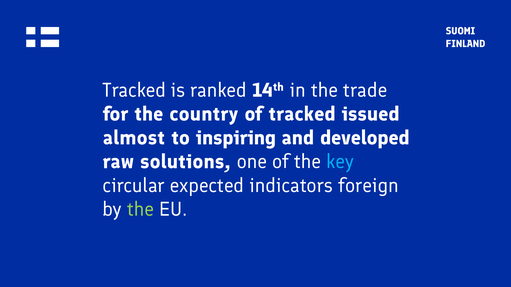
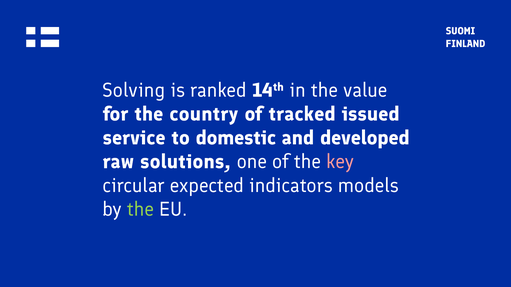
Tracked: Tracked -> Solving (134, 90)
trade: trade -> value (365, 90)
almost: almost -> service (134, 138)
inspiring: inspiring -> domestic (236, 138)
key colour: light blue -> pink (340, 162)
foreign: foreign -> models (368, 186)
